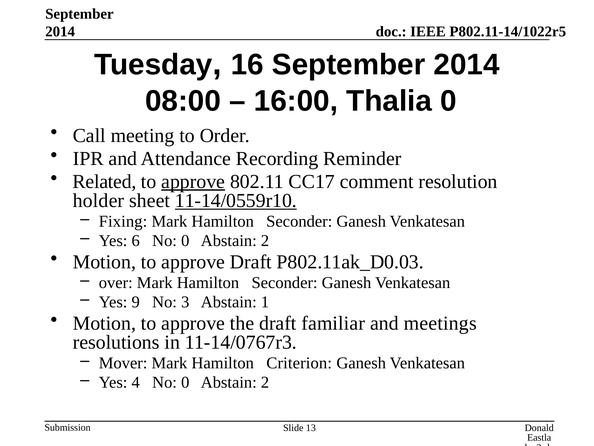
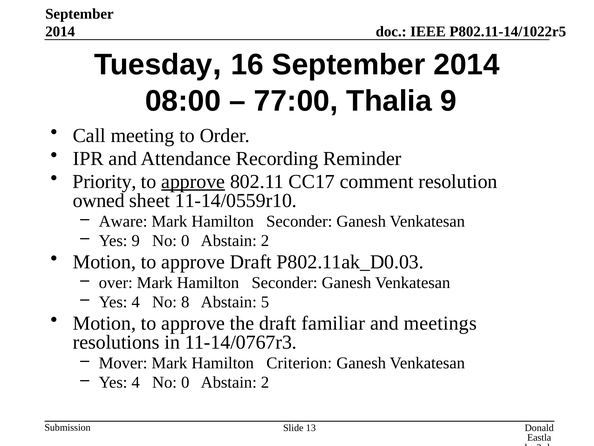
16:00: 16:00 -> 77:00 (296, 101)
Thalia 0: 0 -> 9 (449, 101)
Related: Related -> Priority (105, 181)
holder: holder -> owned (99, 200)
11-14/0559r10 underline: present -> none (236, 200)
Fixing: Fixing -> Aware (123, 221)
Yes 6: 6 -> 9 (136, 240)
9: 9 -> 4 (136, 302)
3: 3 -> 8 (185, 302)
1: 1 -> 5 (265, 302)
